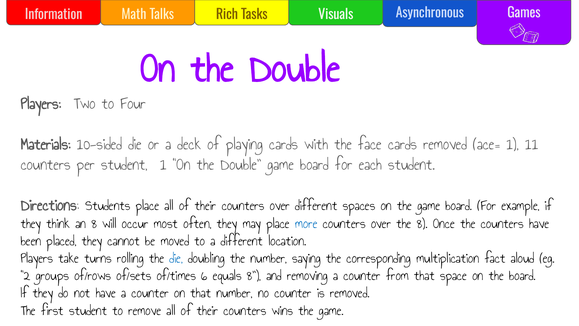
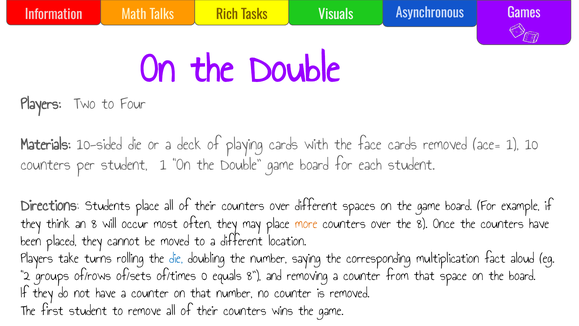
11: 11 -> 10 (532, 144)
more colour: blue -> orange (306, 223)
6: 6 -> 0 (204, 275)
